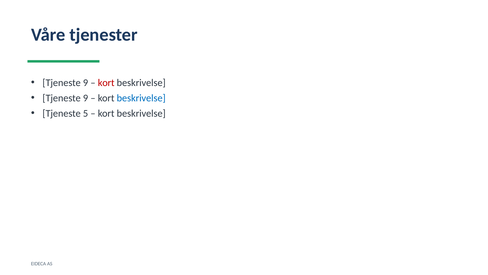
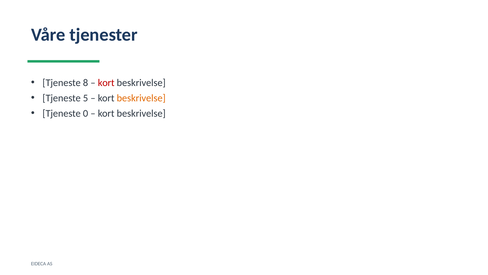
9: 9 -> 8 (86, 83)
9: 9 -> 5 (86, 98)
beskrivelse colour: blue -> orange (141, 98)
5: 5 -> 0 (86, 113)
